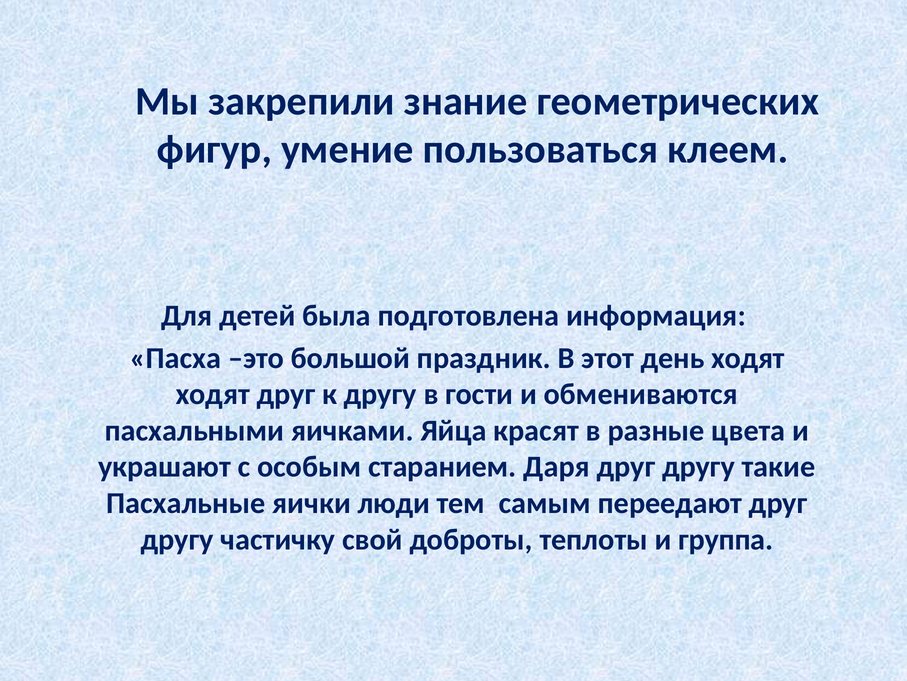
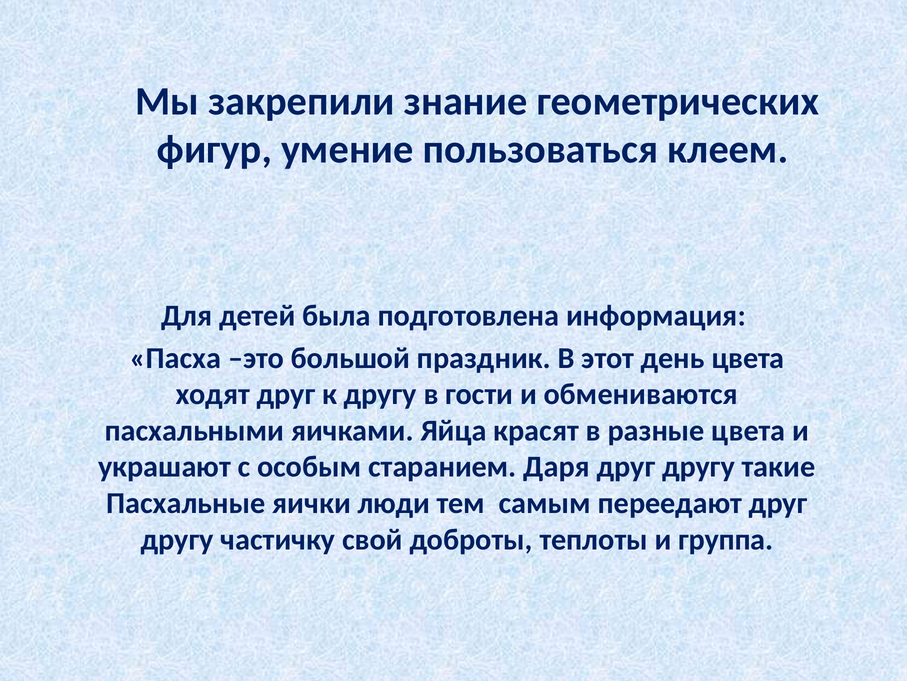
день ходят: ходят -> цвета (748, 358)
